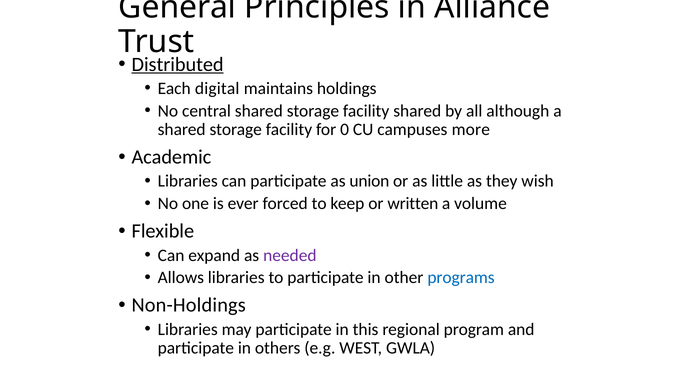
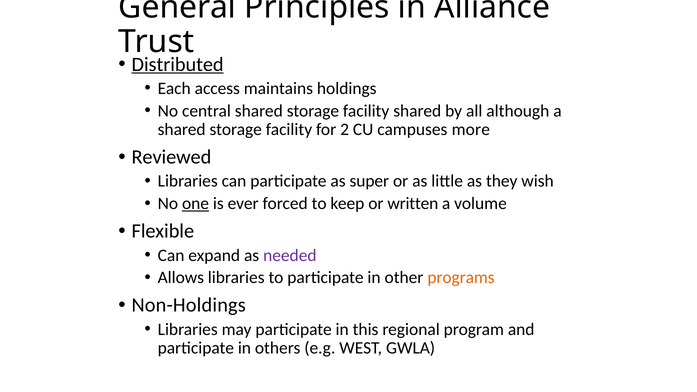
digital: digital -> access (217, 88)
0: 0 -> 2 (345, 130)
Academic: Academic -> Reviewed (171, 157)
union: union -> super (369, 181)
one underline: none -> present (196, 204)
programs colour: blue -> orange (461, 278)
